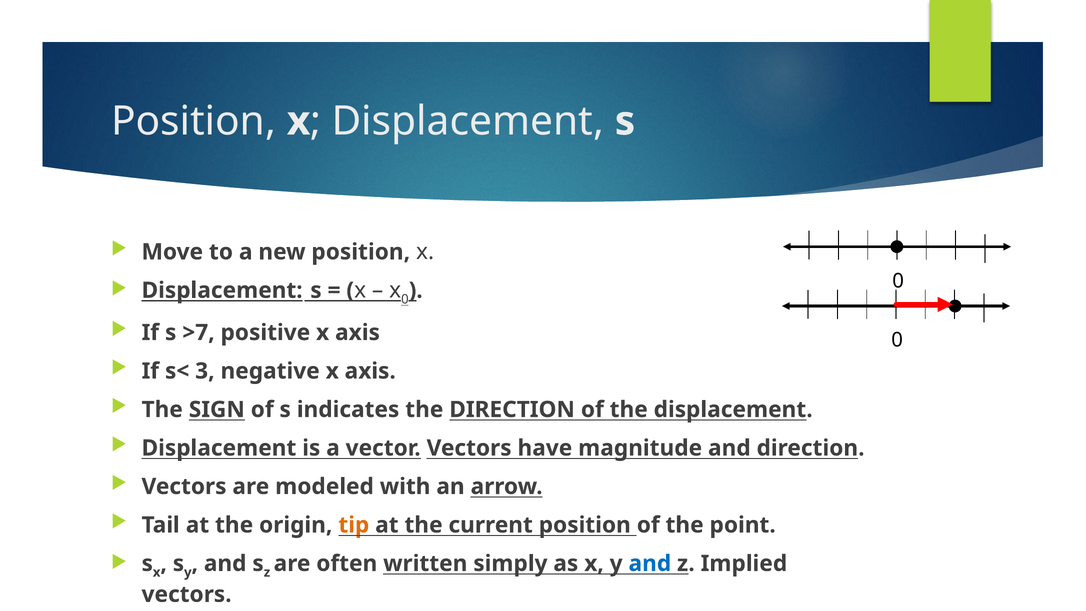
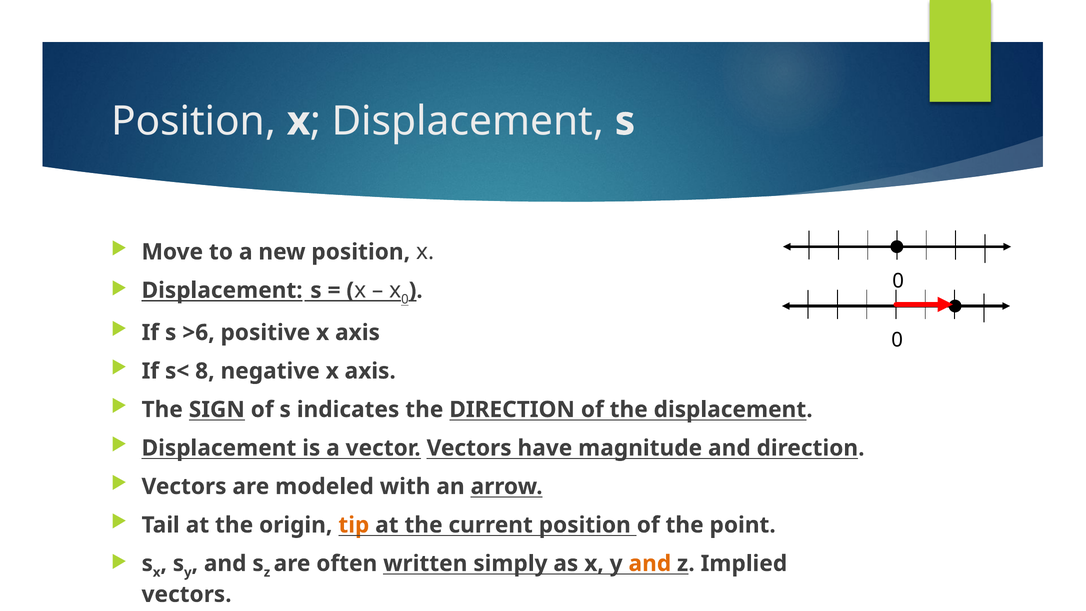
>7: >7 -> >6 (198, 333)
3: 3 -> 8 (205, 371)
and colour: blue -> orange (650, 563)
